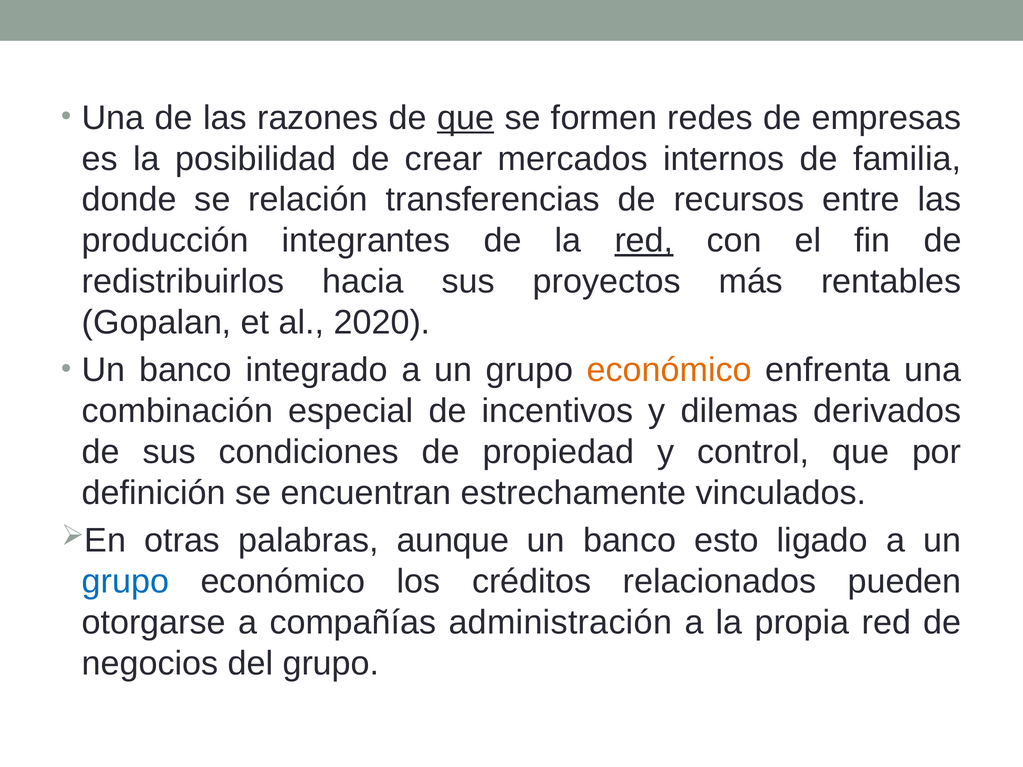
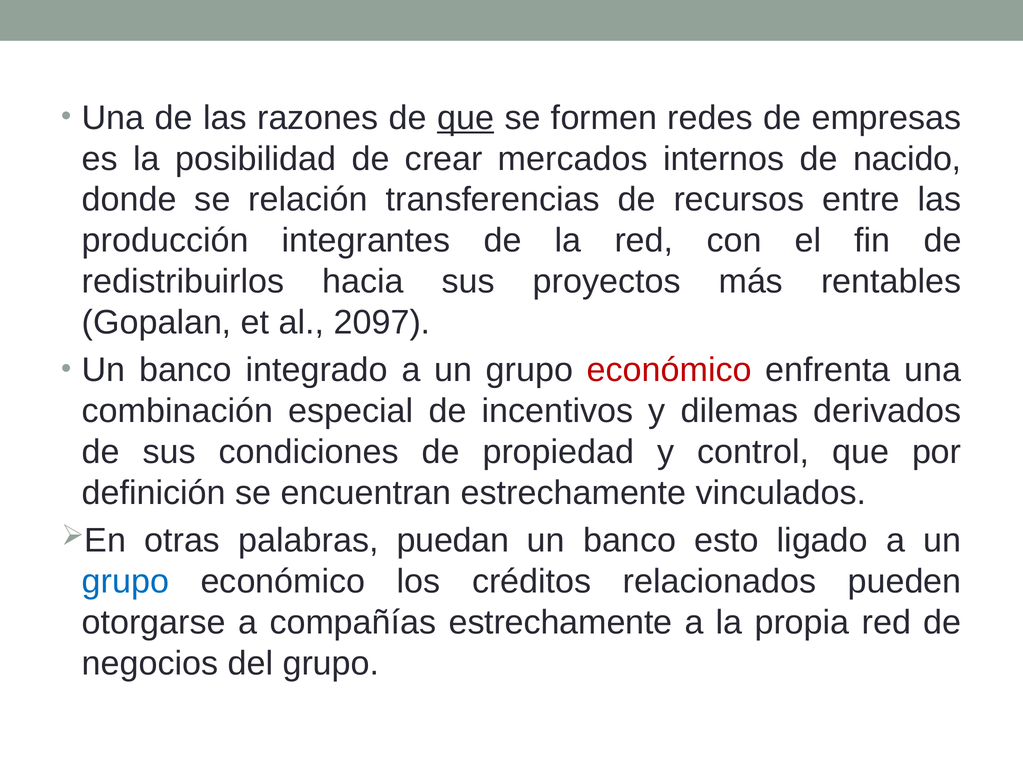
familia: familia -> nacido (907, 159)
red underline: present -> none (644, 241)
2020: 2020 -> 2097 (382, 323)
económico colour: orange -> red (669, 370)
aunque: aunque -> puedan (453, 541)
compañías administración: administración -> estrechamente (561, 623)
